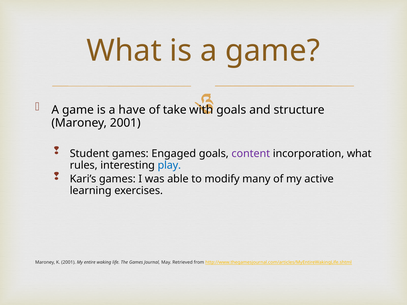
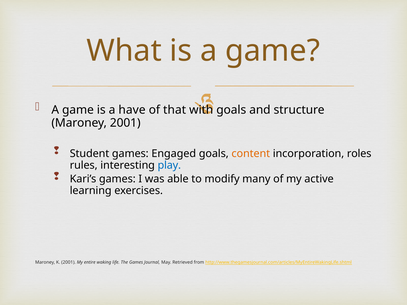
take: take -> that (175, 110)
content colour: purple -> orange (251, 154)
incorporation what: what -> roles (359, 154)
